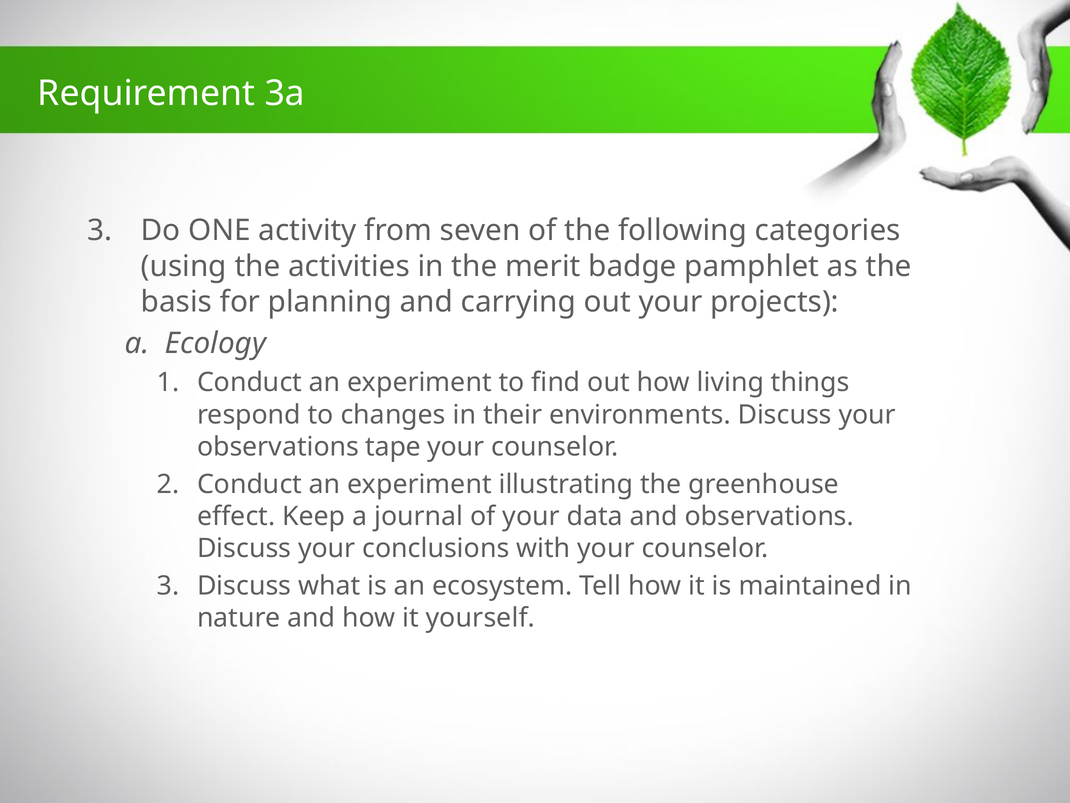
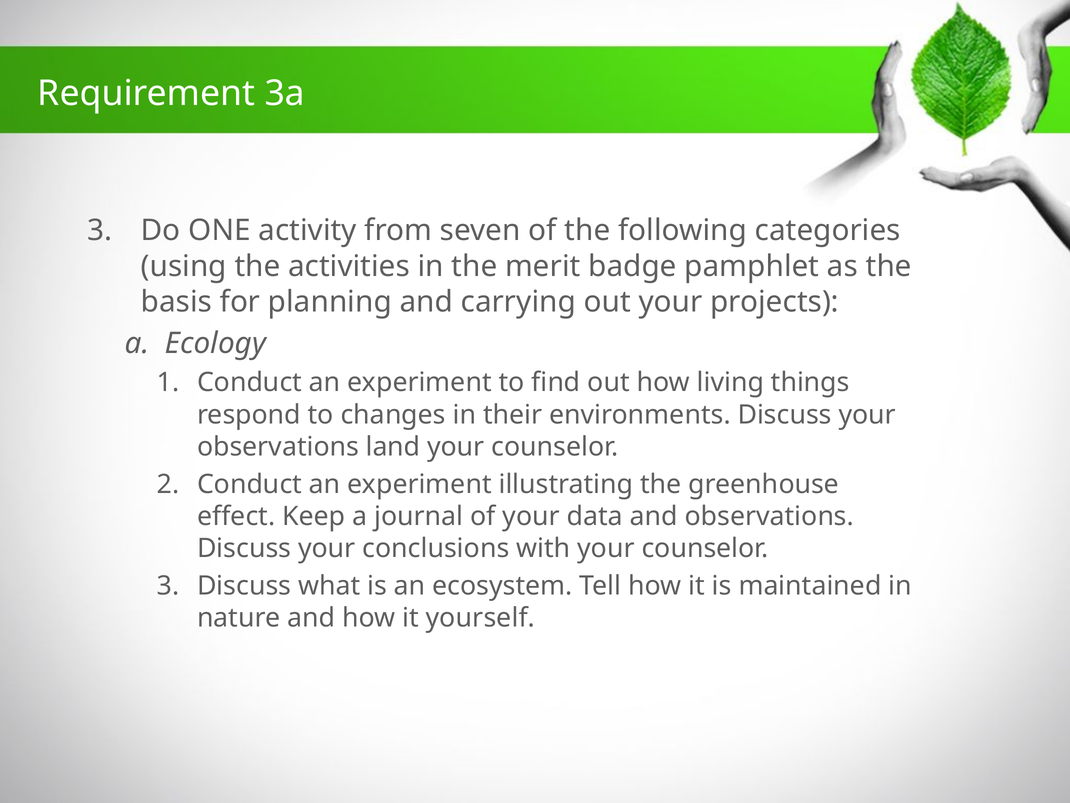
tape: tape -> land (393, 447)
